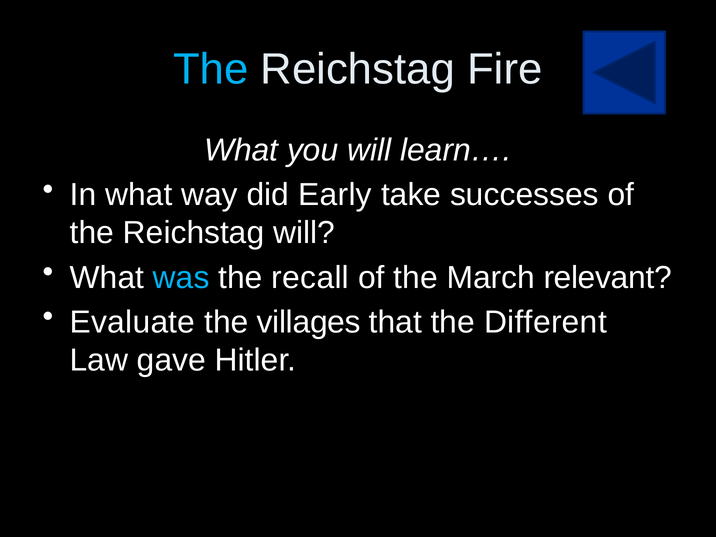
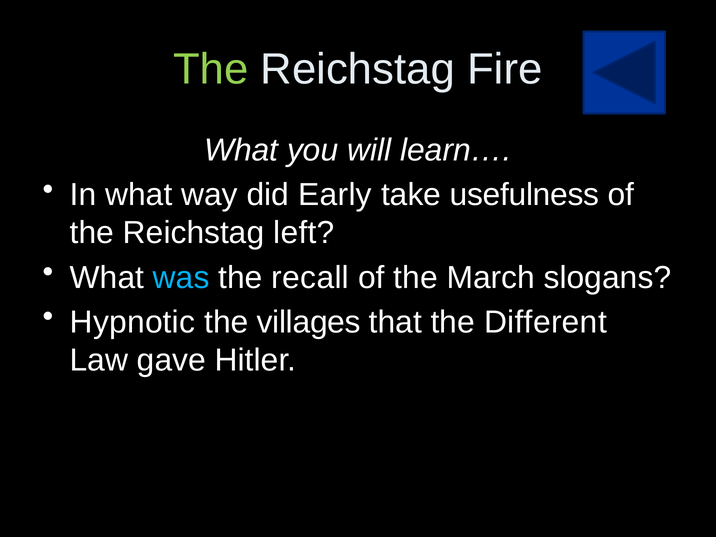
The colour: light blue -> light green (211, 69)
successes: successes -> usefulness (525, 195)
Reichstag will: will -> left (304, 233)
relevant: relevant -> slogans (608, 278)
Evaluate: Evaluate -> Hypnotic (133, 322)
